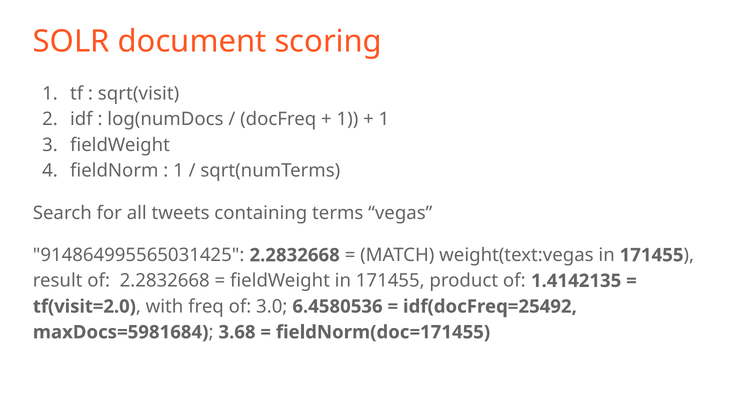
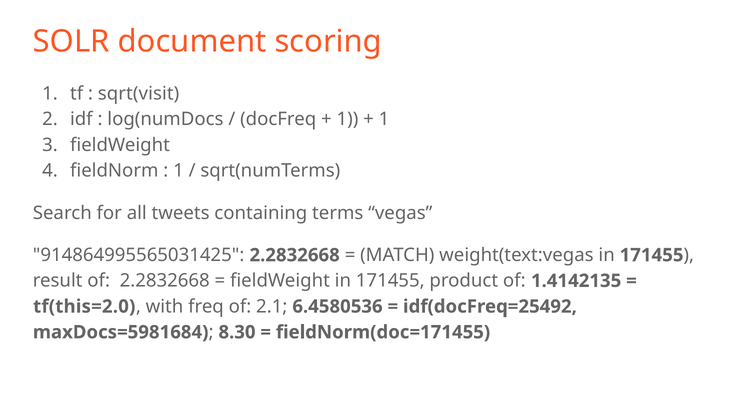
tf(visit=2.0: tf(visit=2.0 -> tf(this=2.0 (84, 307)
3.0: 3.0 -> 2.1 (272, 307)
3.68: 3.68 -> 8.30 (237, 332)
